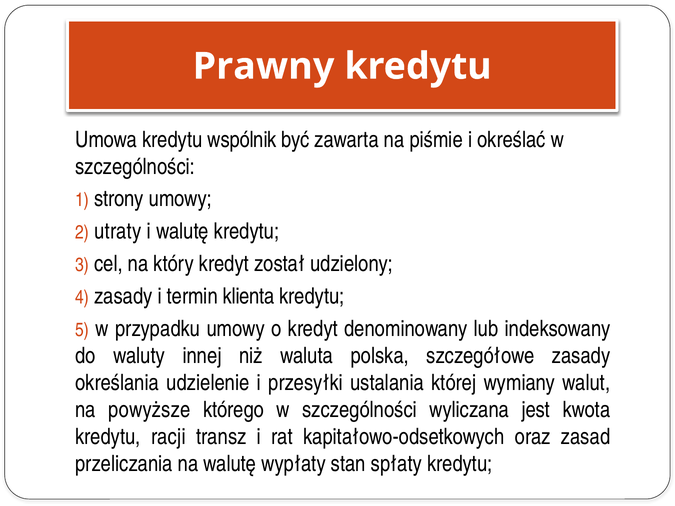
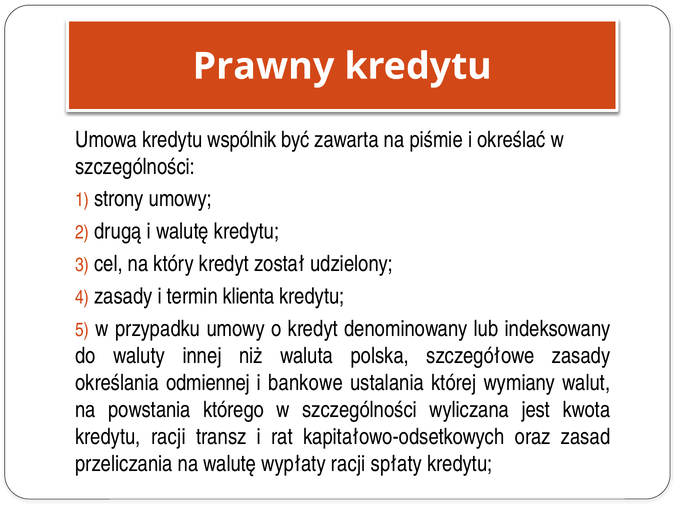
utraty: utraty -> drugą (118, 232)
udzielenie: udzielenie -> odmiennej (208, 383)
przesyłki: przesyłki -> bankowe (306, 383)
powyższe: powyższe -> powstania (149, 410)
wypłaty stan: stan -> racji (348, 464)
